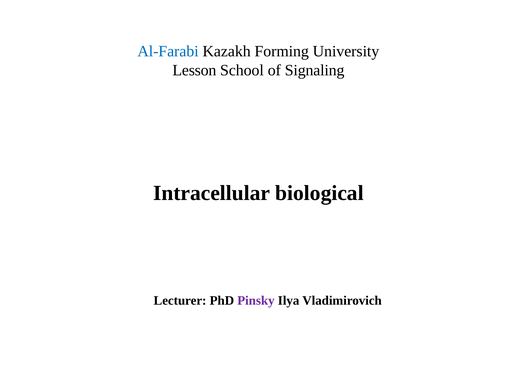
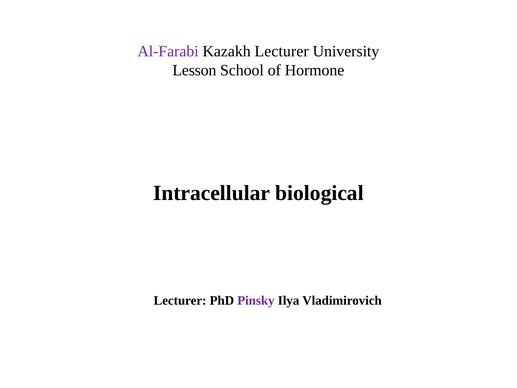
Al-Farabi colour: blue -> purple (168, 51)
Kazakh Forming: Forming -> Lecturer (282, 51)
Signaling: Signaling -> Hormone (315, 70)
